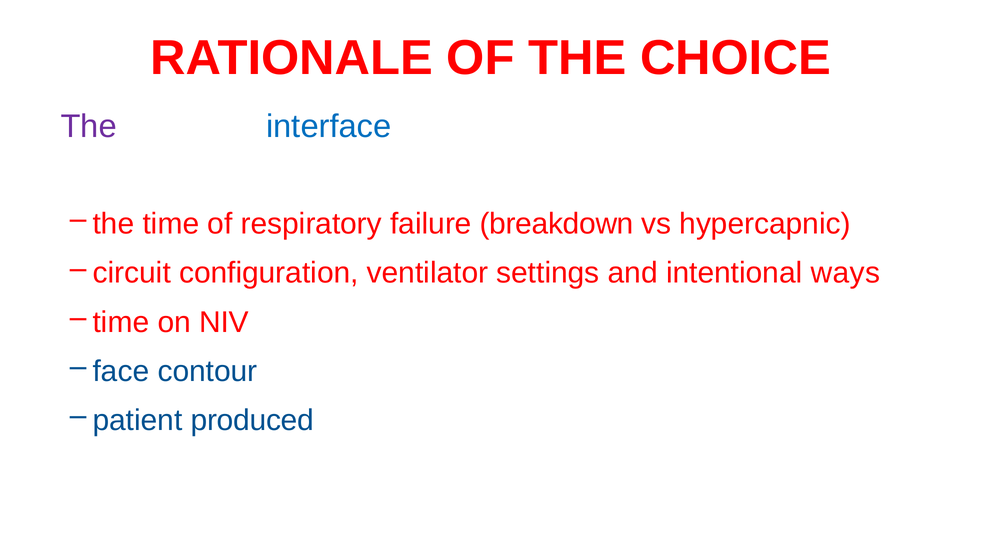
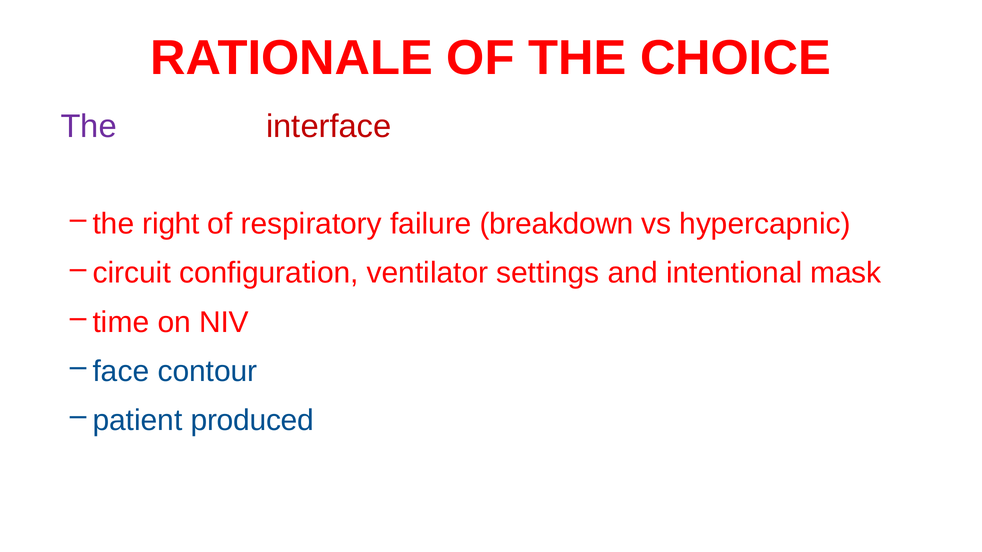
interface colour: blue -> red (329, 126)
the time: time -> right (171, 224)
ways: ways -> mask (846, 273)
